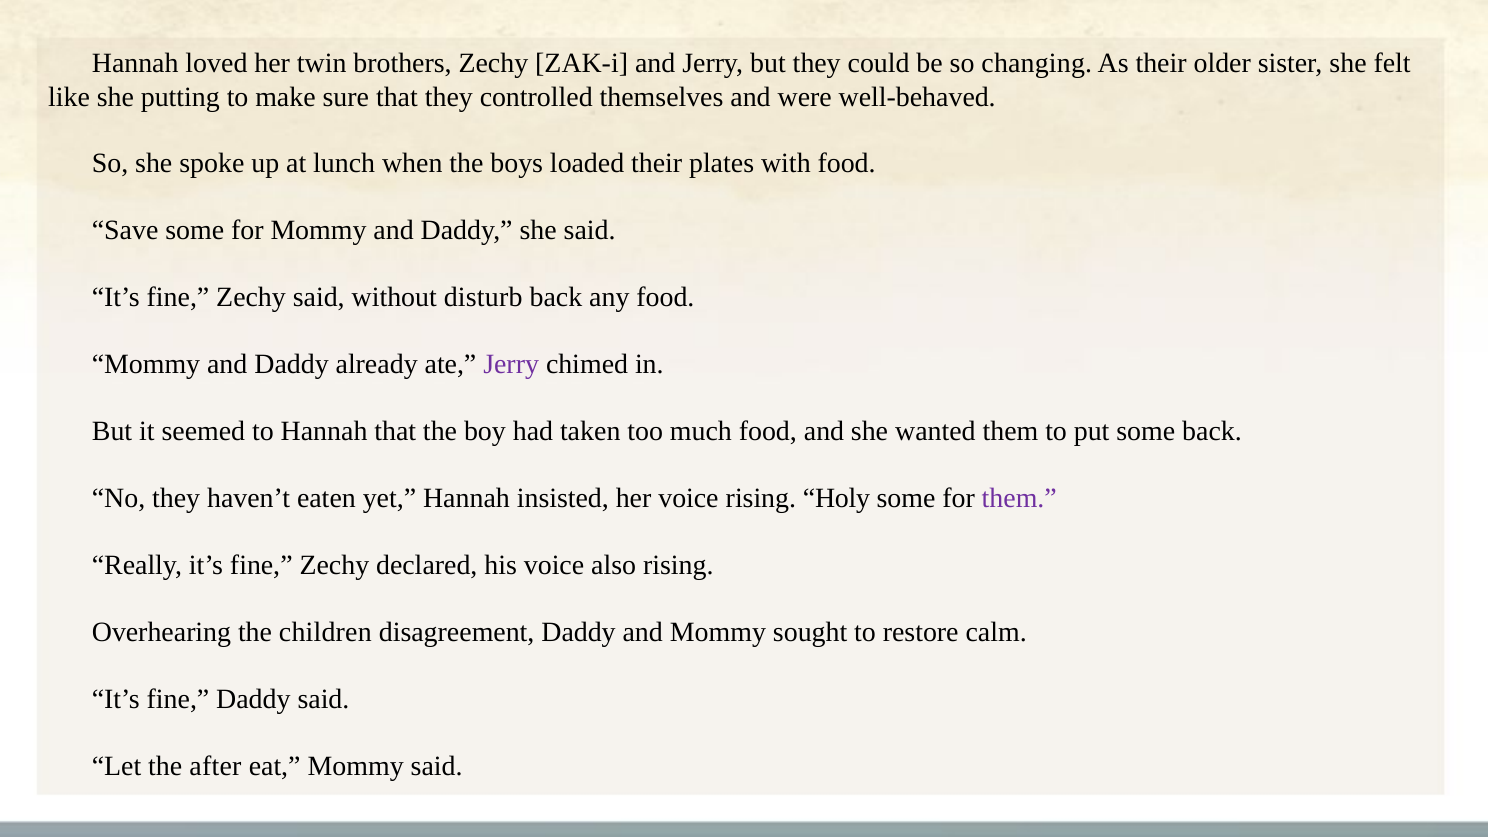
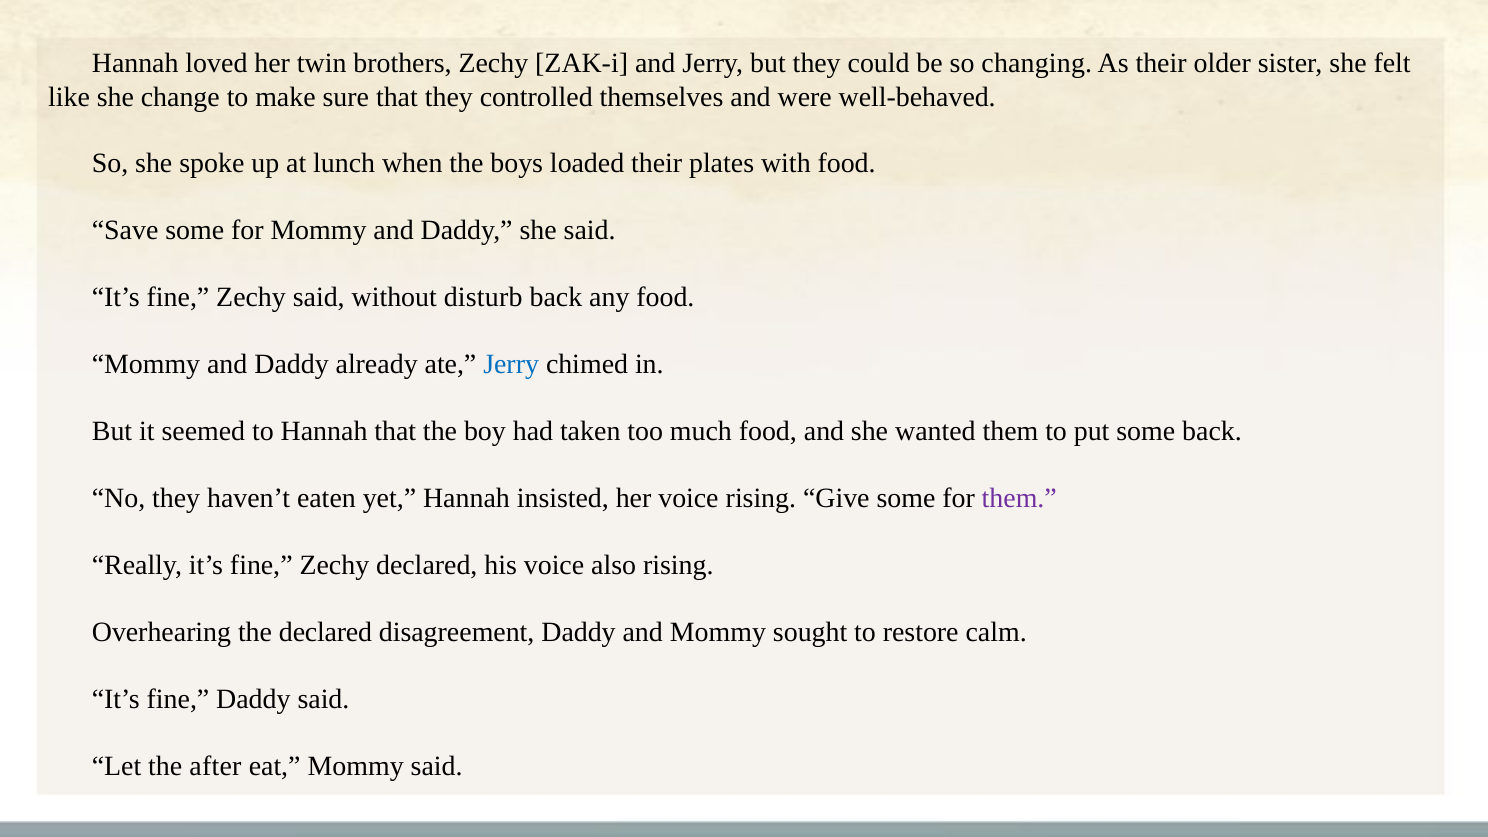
putting: putting -> change (180, 97)
Jerry colour: purple -> blue (511, 365)
Holy: Holy -> Give (836, 499)
the children: children -> declared (326, 632)
